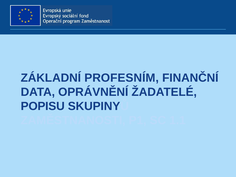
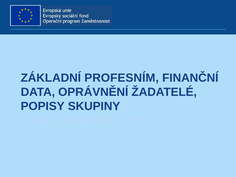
POPISU: POPISU -> POPISY (43, 106)
